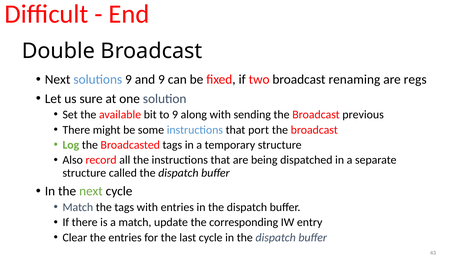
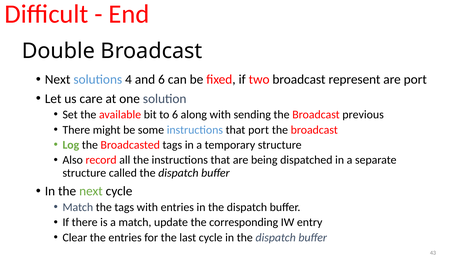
solutions 9: 9 -> 4 (129, 80)
and 9: 9 -> 6 (162, 80)
renaming: renaming -> represent (354, 80)
are regs: regs -> port (415, 80)
sure: sure -> care (91, 99)
to 9: 9 -> 6 (175, 115)
